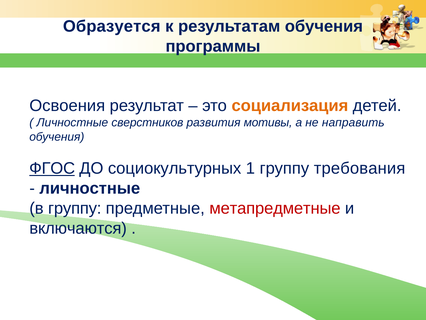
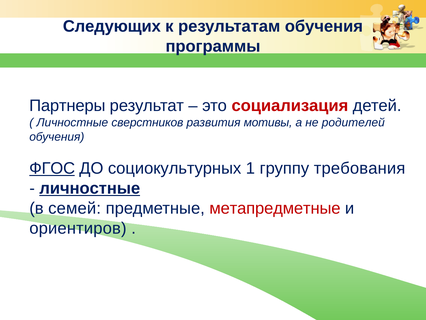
Образуется: Образуется -> Следующих (112, 26)
Освоения: Освоения -> Партнеры (67, 106)
социализация colour: orange -> red (290, 106)
направить: направить -> родителей (353, 122)
личностные underline: none -> present (90, 188)
в группу: группу -> семей (75, 208)
включаются: включаются -> ориентиров (78, 228)
